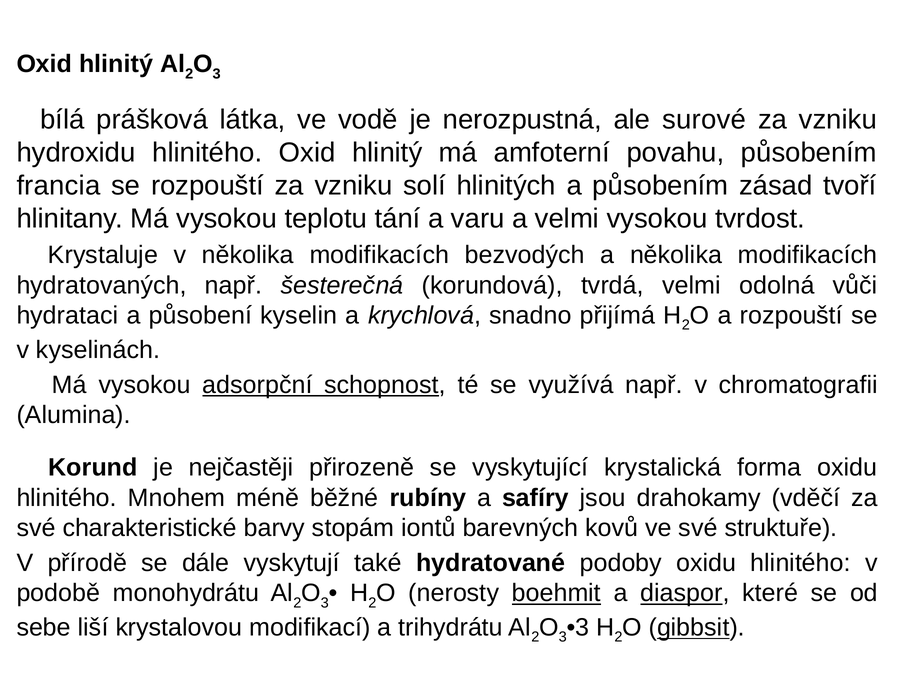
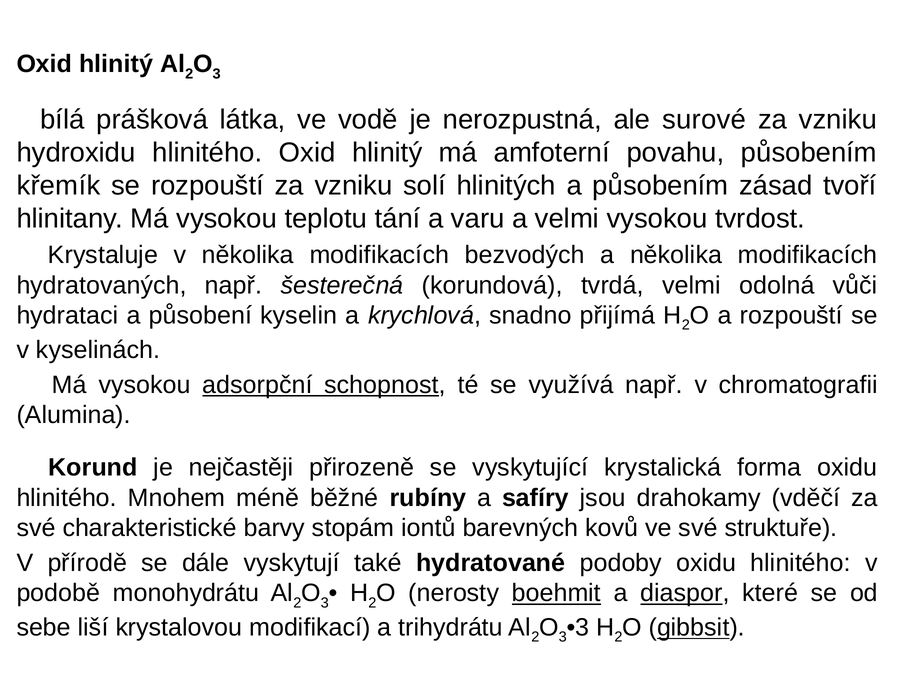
francia: francia -> křemík (58, 186)
